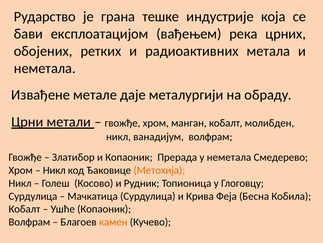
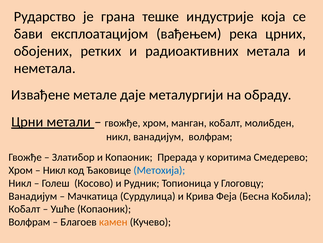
у неметала: неметала -> коритима (229, 157)
Метохија colour: orange -> blue (159, 170)
Сурдулица: Сурдулица -> Ванадијум (33, 196)
